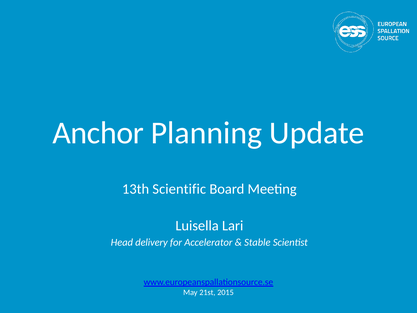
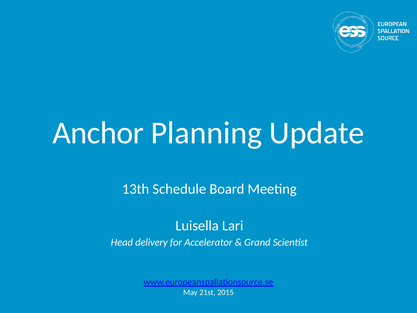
Scientific: Scientific -> Schedule (179, 189)
Stable: Stable -> Grand (257, 242)
